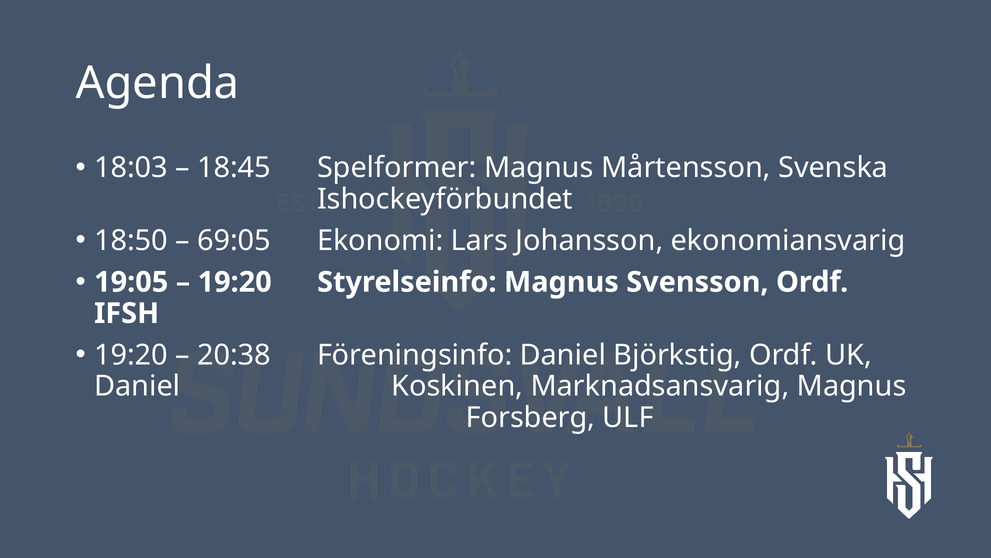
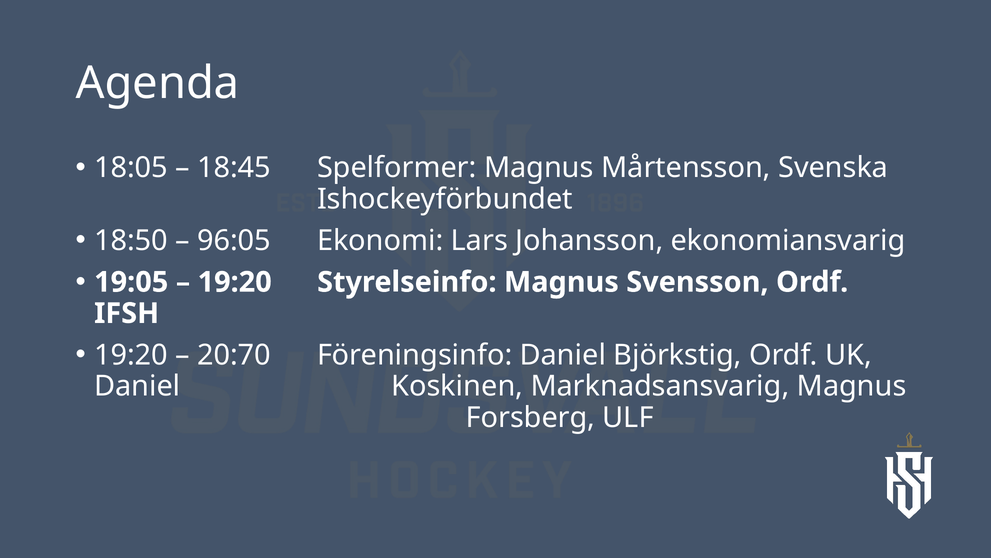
18:03: 18:03 -> 18:05 (131, 168)
69:05: 69:05 -> 96:05 (234, 240)
20:38: 20:38 -> 20:70 (234, 355)
